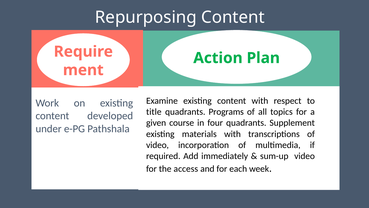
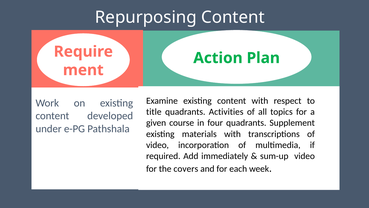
Programs: Programs -> Activities (226, 112)
access: access -> covers (186, 168)
